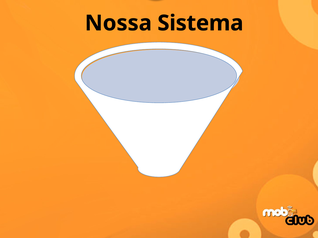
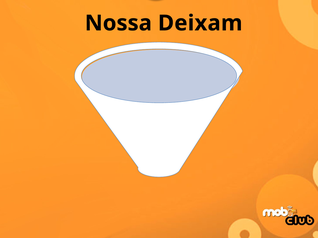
Sistema: Sistema -> Deixam (200, 23)
